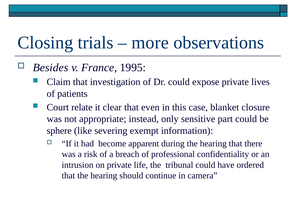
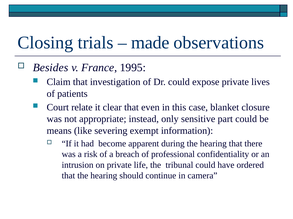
more: more -> made (150, 43)
sphere: sphere -> means (59, 131)
